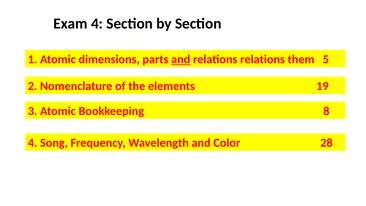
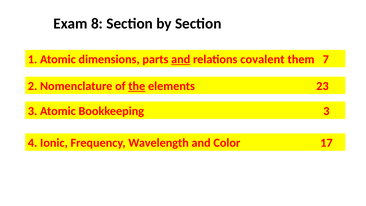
Exam 4: 4 -> 8 (97, 23)
relations relations: relations -> covalent (262, 59)
5: 5 -> 7 (326, 59)
the underline: none -> present (137, 86)
19: 19 -> 23 (322, 86)
Bookkeeping 8: 8 -> 3 (326, 111)
Song: Song -> Ionic (54, 143)
28: 28 -> 17 (326, 143)
